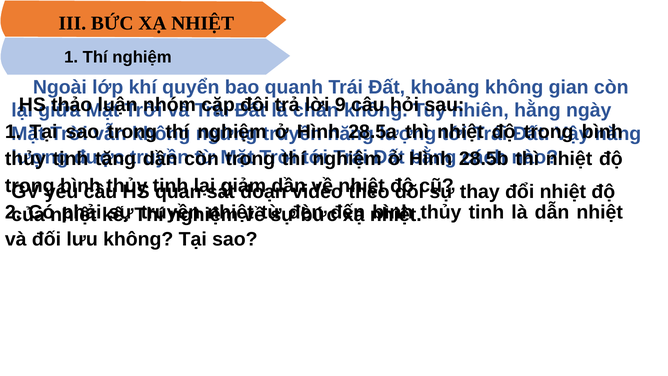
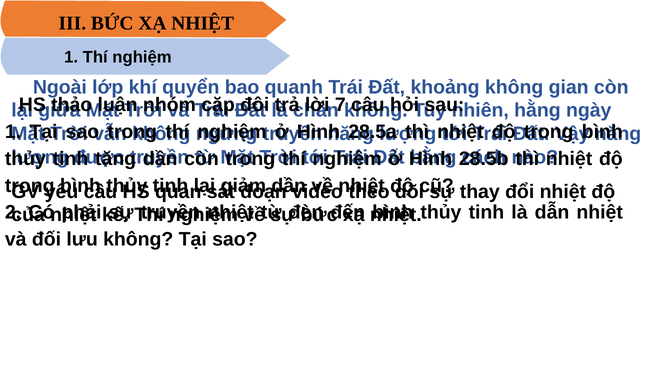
9: 9 -> 7 (340, 105)
